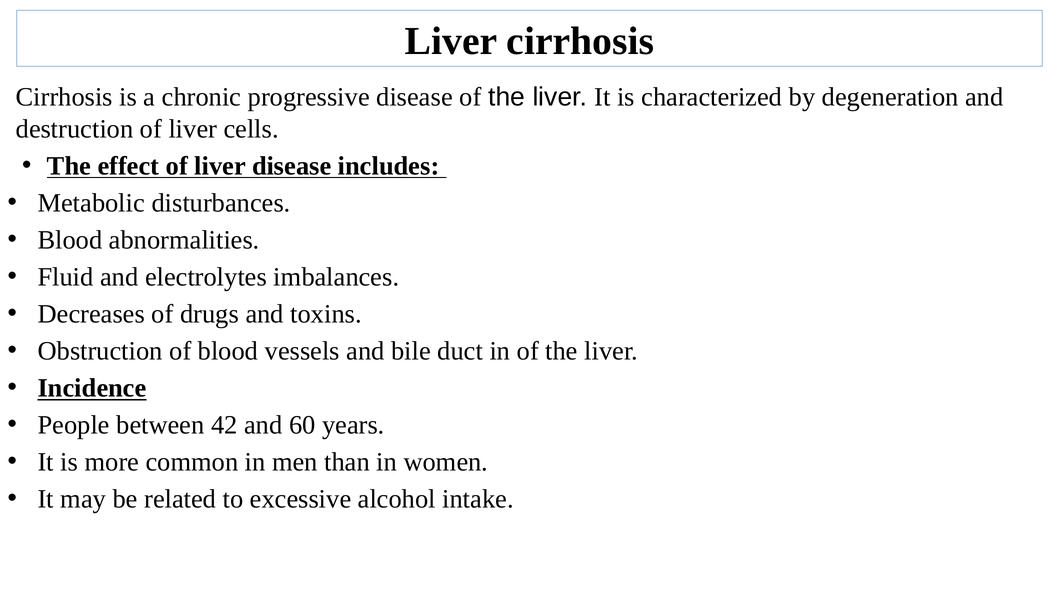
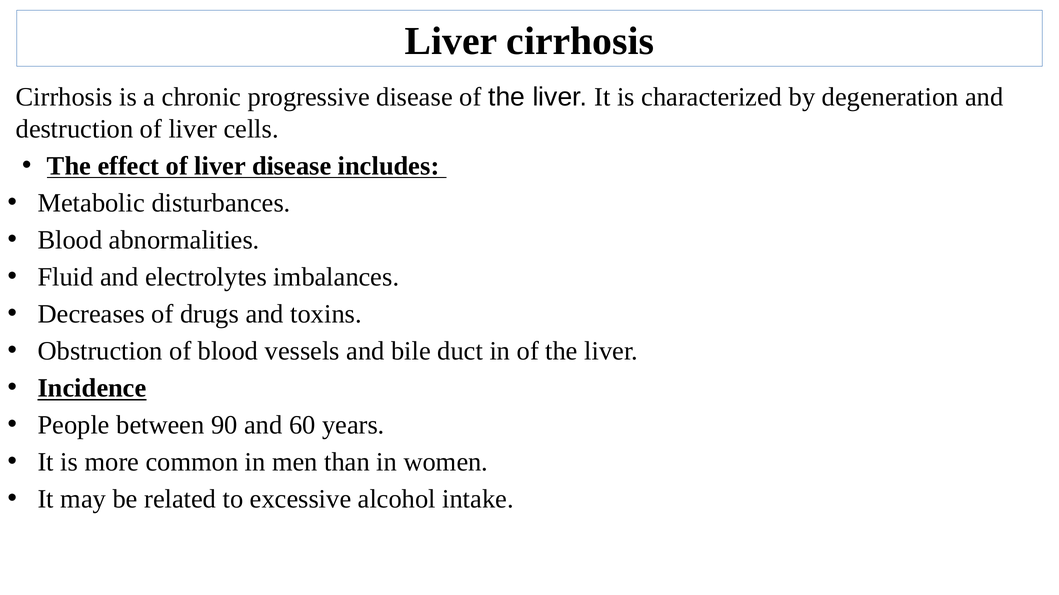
42: 42 -> 90 (224, 425)
